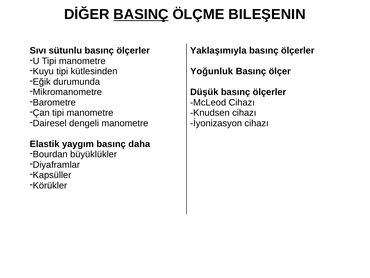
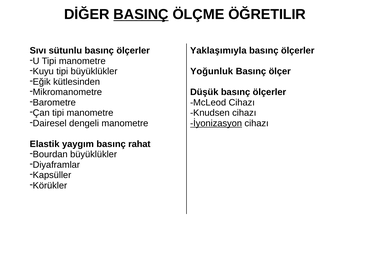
BILEŞENIN: BILEŞENIN -> ÖĞRETILIR (267, 14)
tipi kütlesinden: kütlesinden -> büyüklükler (94, 71)
durumunda: durumunda -> kütlesinden (77, 82)
İyonizasyon underline: none -> present (216, 123)
daha: daha -> rahat (139, 144)
